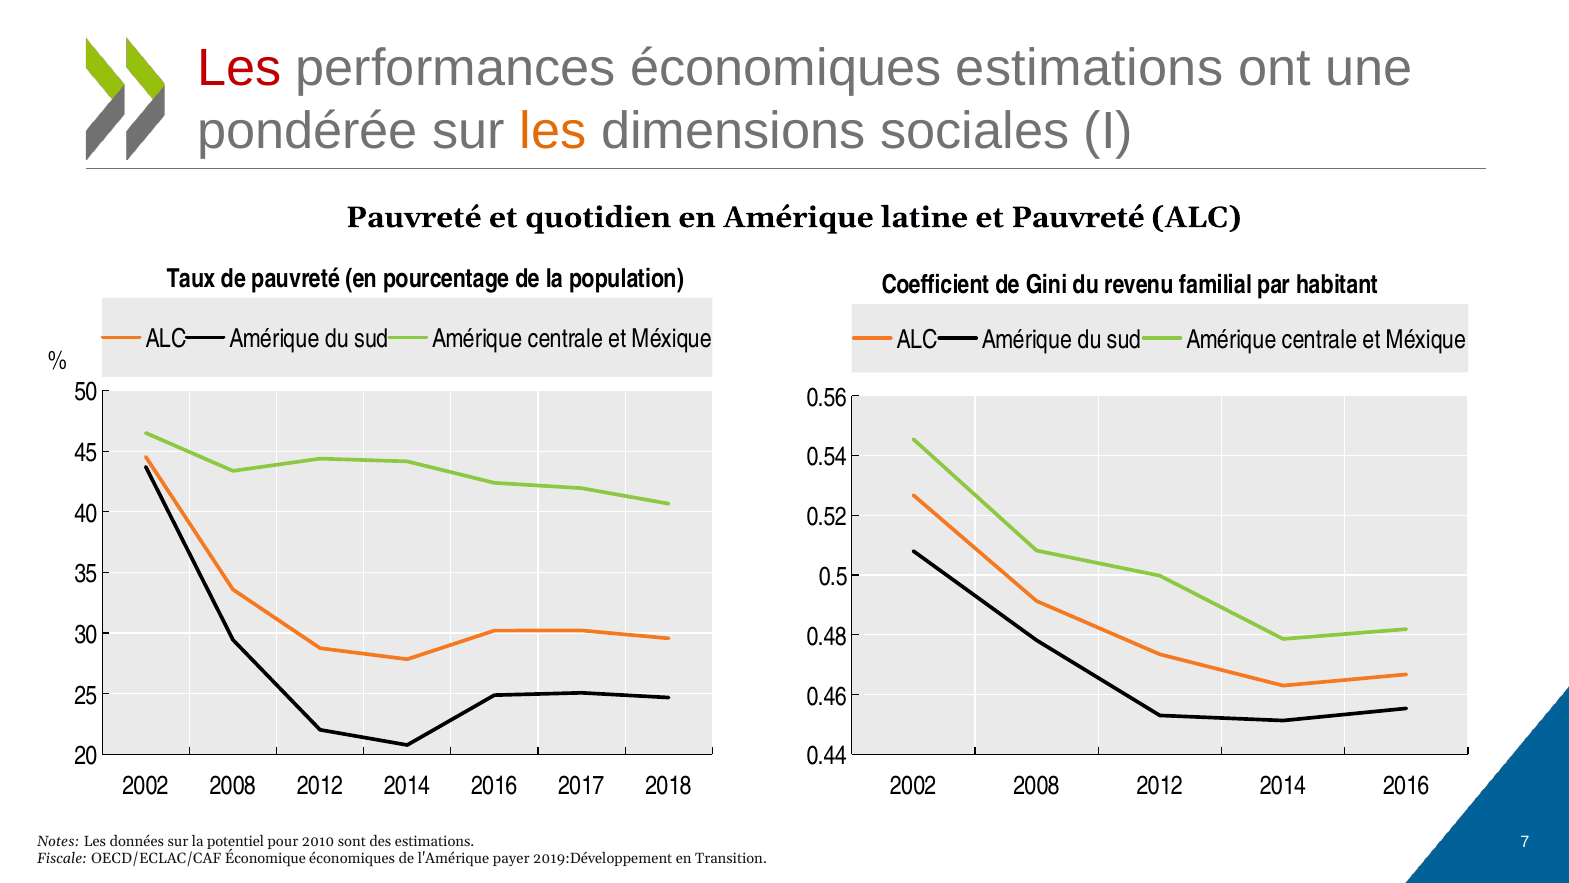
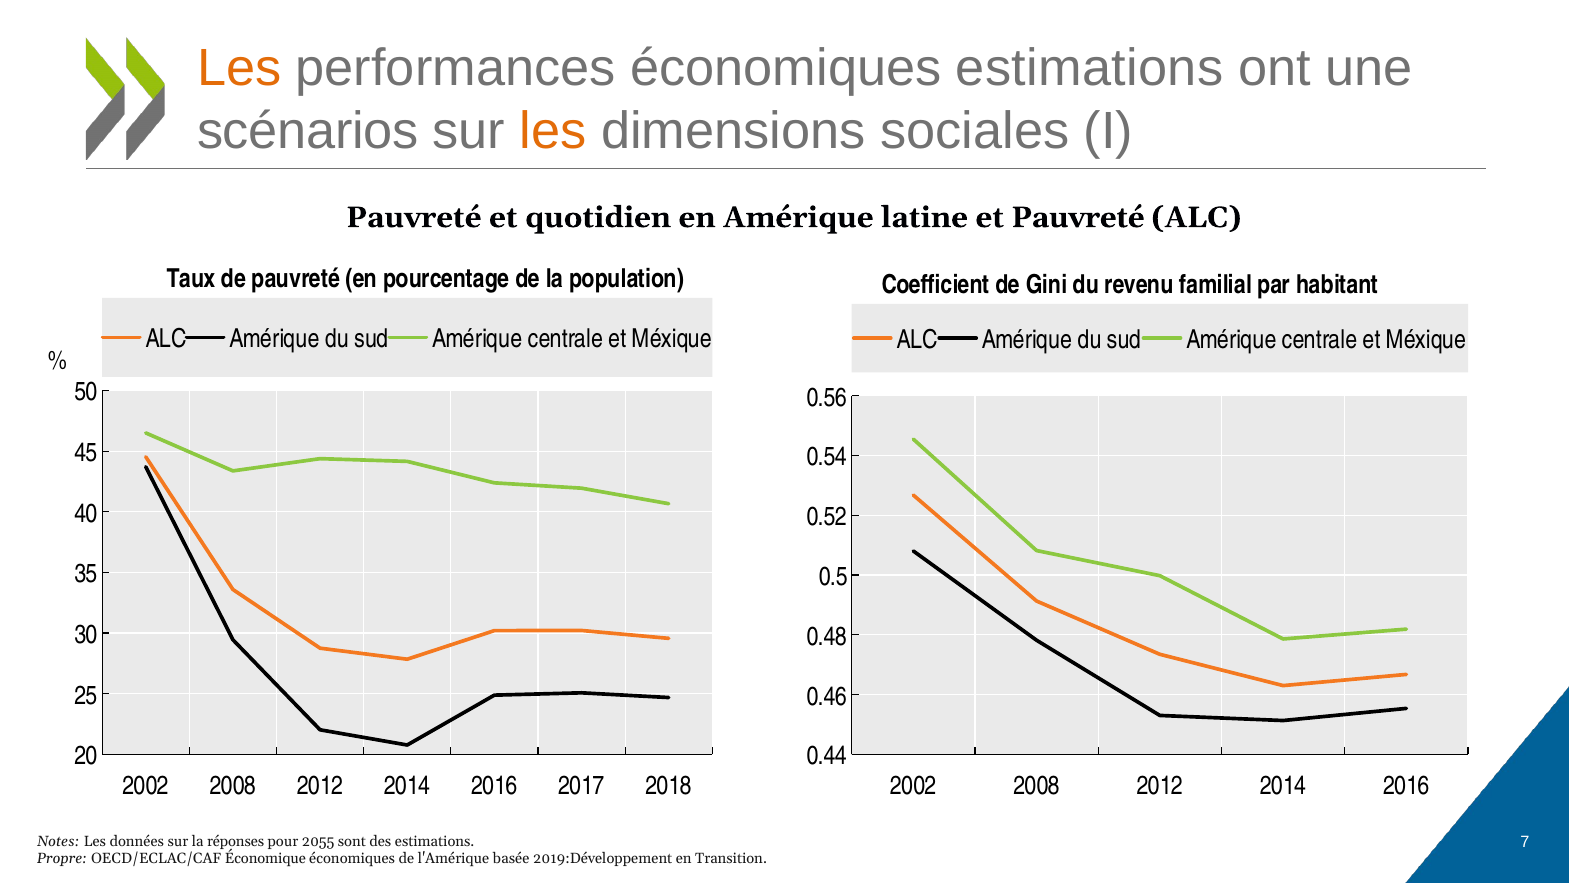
Les colour: red -> orange (239, 69)
pondérée: pondérée -> scénarios (308, 131)
potentiel: potentiel -> réponses (236, 841)
2010: 2010 -> 2055 (318, 841)
Fiscale: Fiscale -> Propre (62, 858)
payer: payer -> basée (511, 858)
